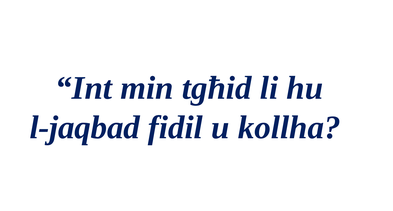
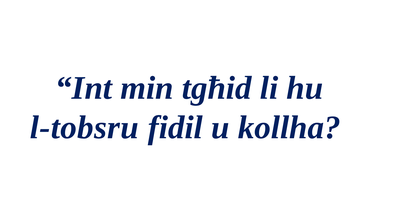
l-jaqbad: l-jaqbad -> l-tobsru (84, 128)
